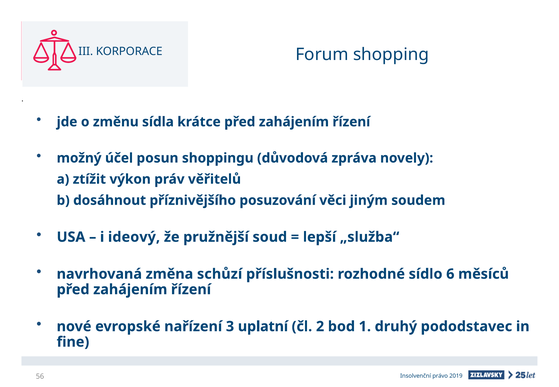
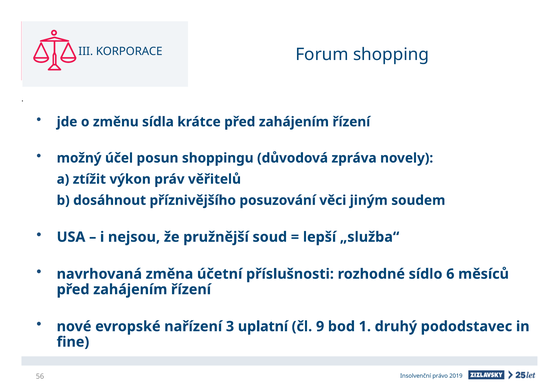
ideový: ideový -> nejsou (134, 237)
schůzí: schůzí -> účetní (220, 274)
2: 2 -> 9 (320, 326)
